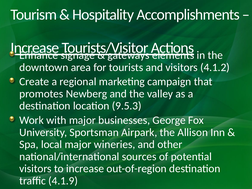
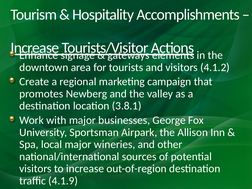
9.5.3: 9.5.3 -> 3.8.1 (127, 106)
